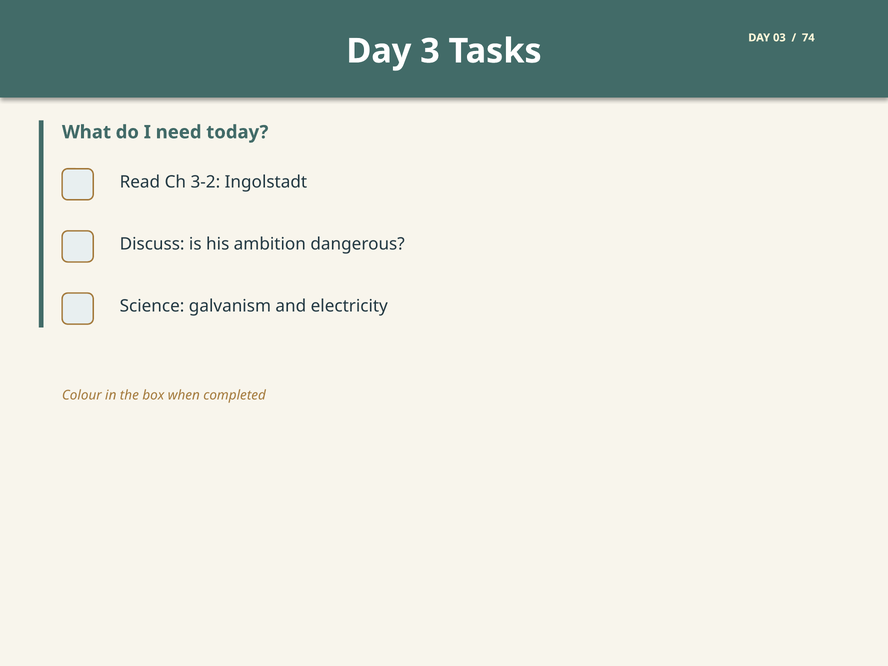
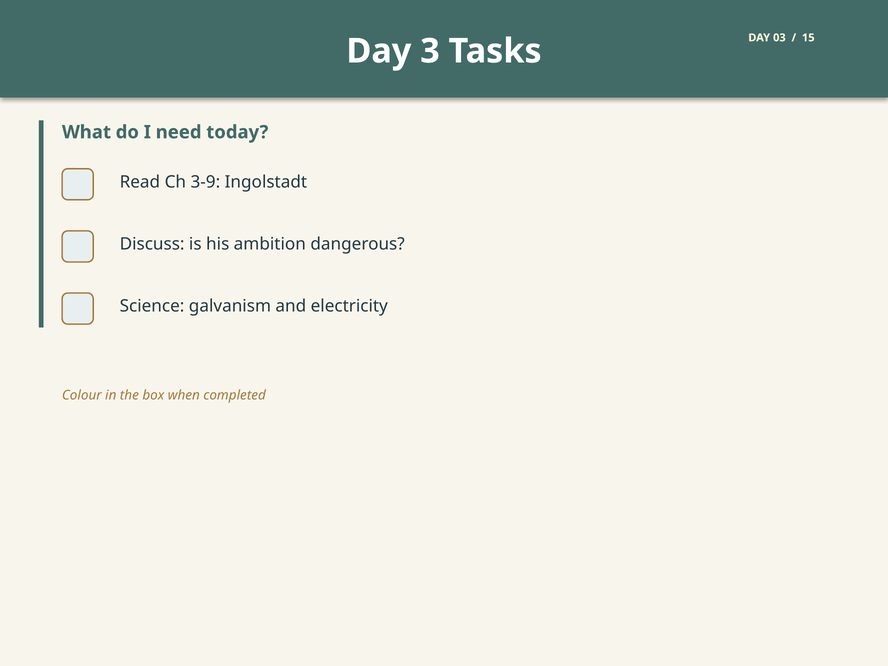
74: 74 -> 15 (808, 38)
3-2: 3-2 -> 3-9 (205, 182)
